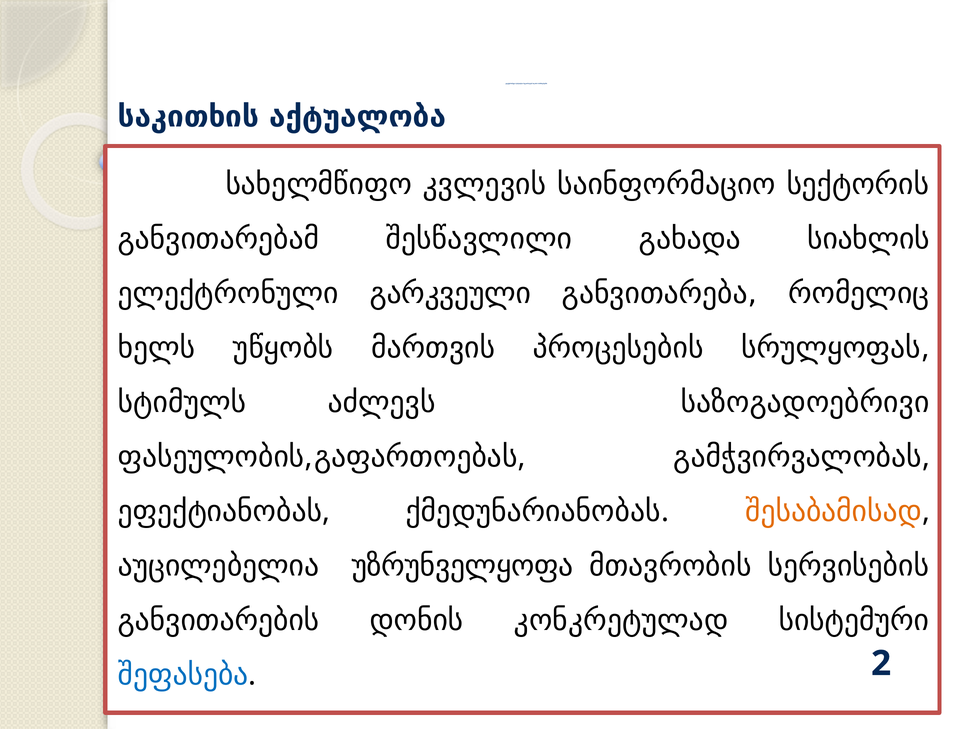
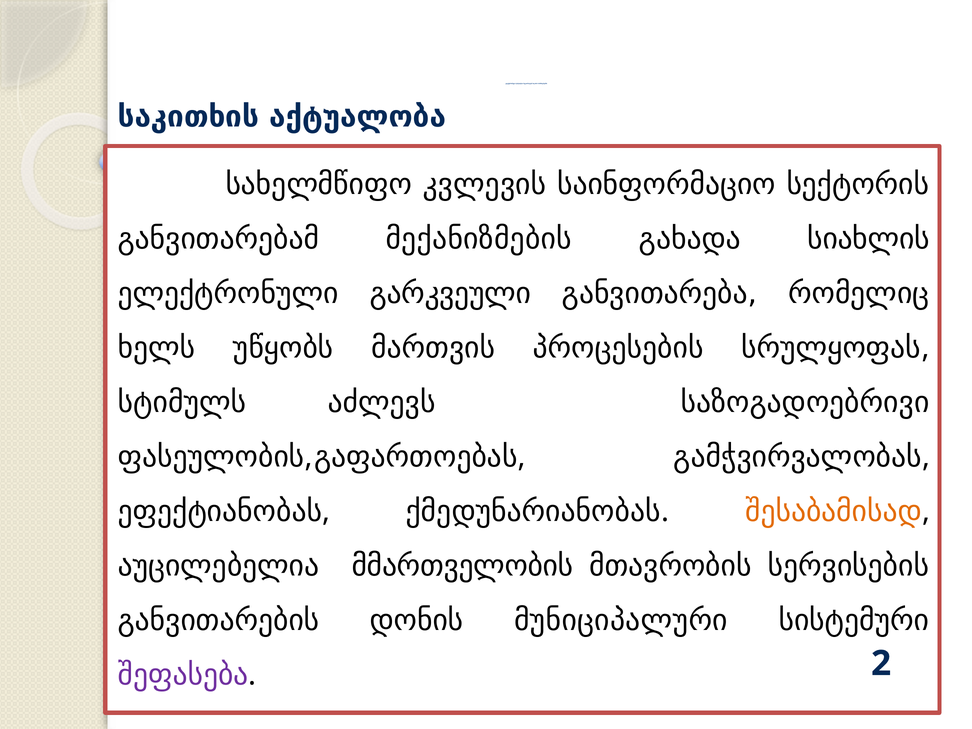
შესწავლილი: შესწავლილი -> მექანიზმების (479, 239)
უზრუნველყოფა: უზრუნველყოფა -> მმართველობის (463, 566)
კონკრეტულად: კონკრეტულად -> მუნიციპალური (621, 621)
შეფასება colour: blue -> purple (183, 675)
